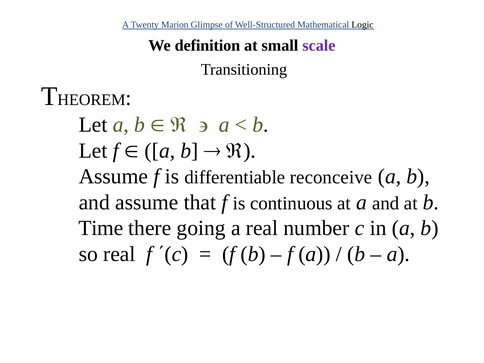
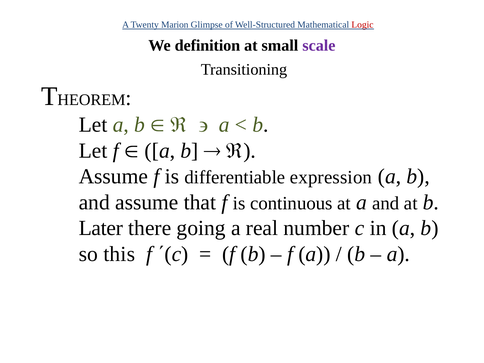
Logic colour: black -> red (362, 25)
reconceive: reconceive -> expression (331, 177)
Time: Time -> Later (101, 228)
so real: real -> this (119, 254)
